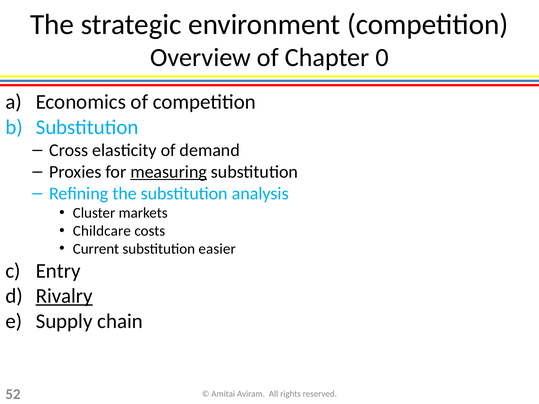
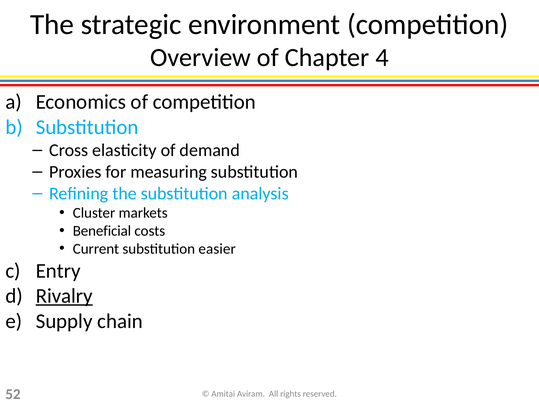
0: 0 -> 4 (382, 58)
measuring underline: present -> none (169, 172)
Childcare: Childcare -> Beneficial (102, 231)
